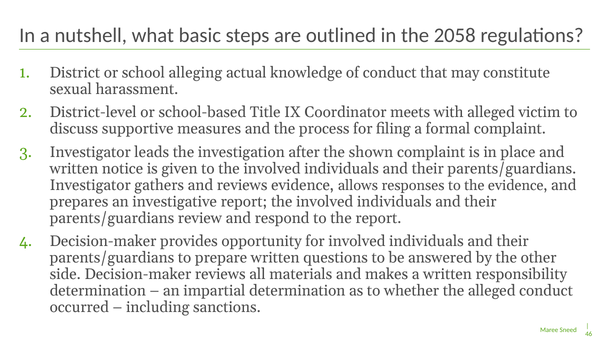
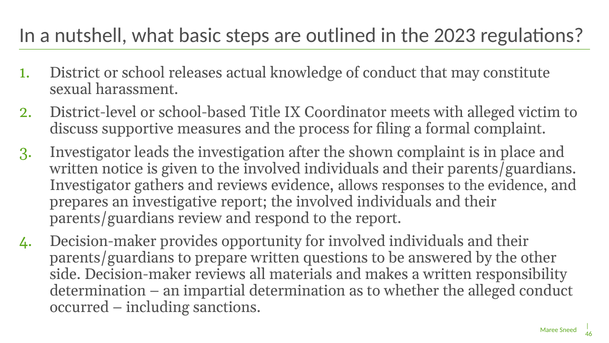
2058: 2058 -> 2023 (455, 36)
alleging: alleging -> releases (195, 73)
